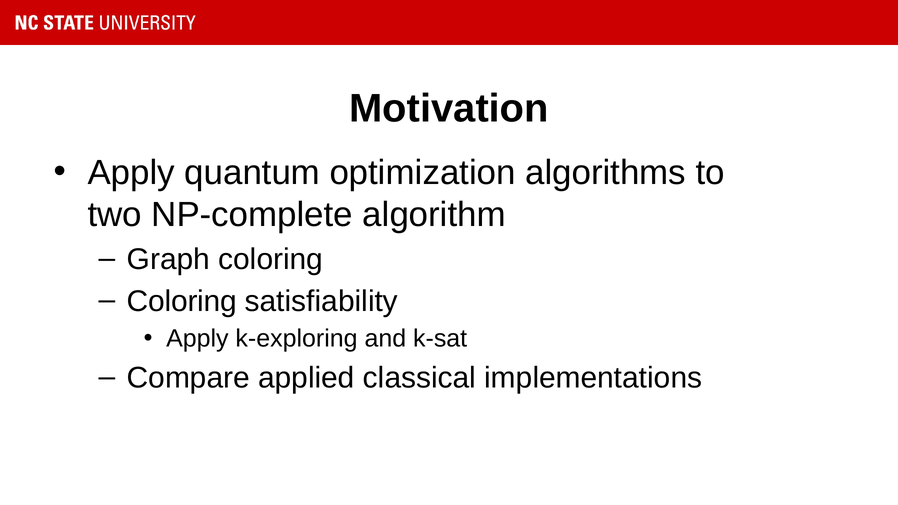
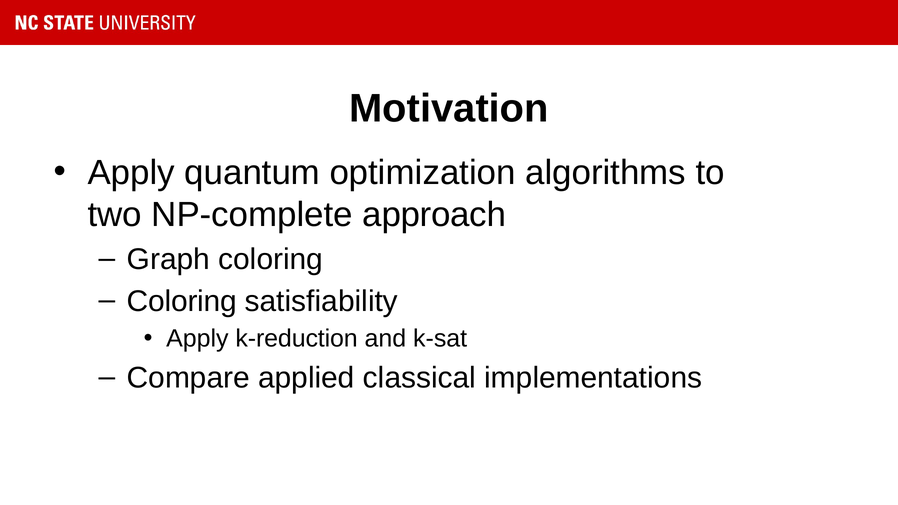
algorithm: algorithm -> approach (434, 215)
k-exploring: k-exploring -> k-reduction (297, 339)
